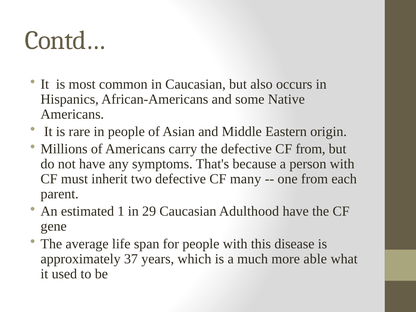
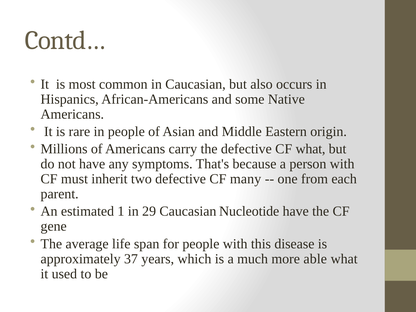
CF from: from -> what (311, 149)
Adulthood: Adulthood -> Nucleotide (249, 211)
